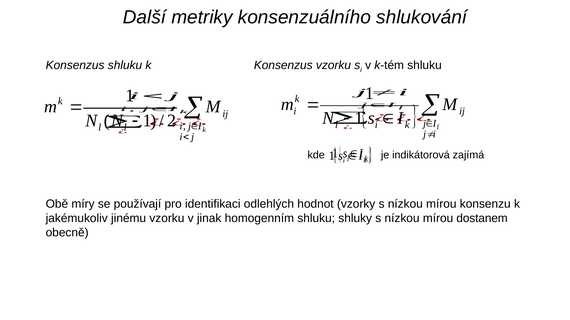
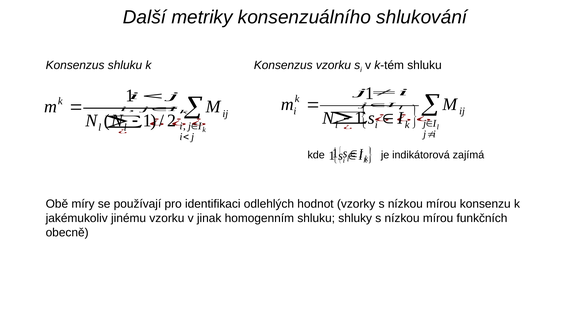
dostanem: dostanem -> funkčních (482, 219)
